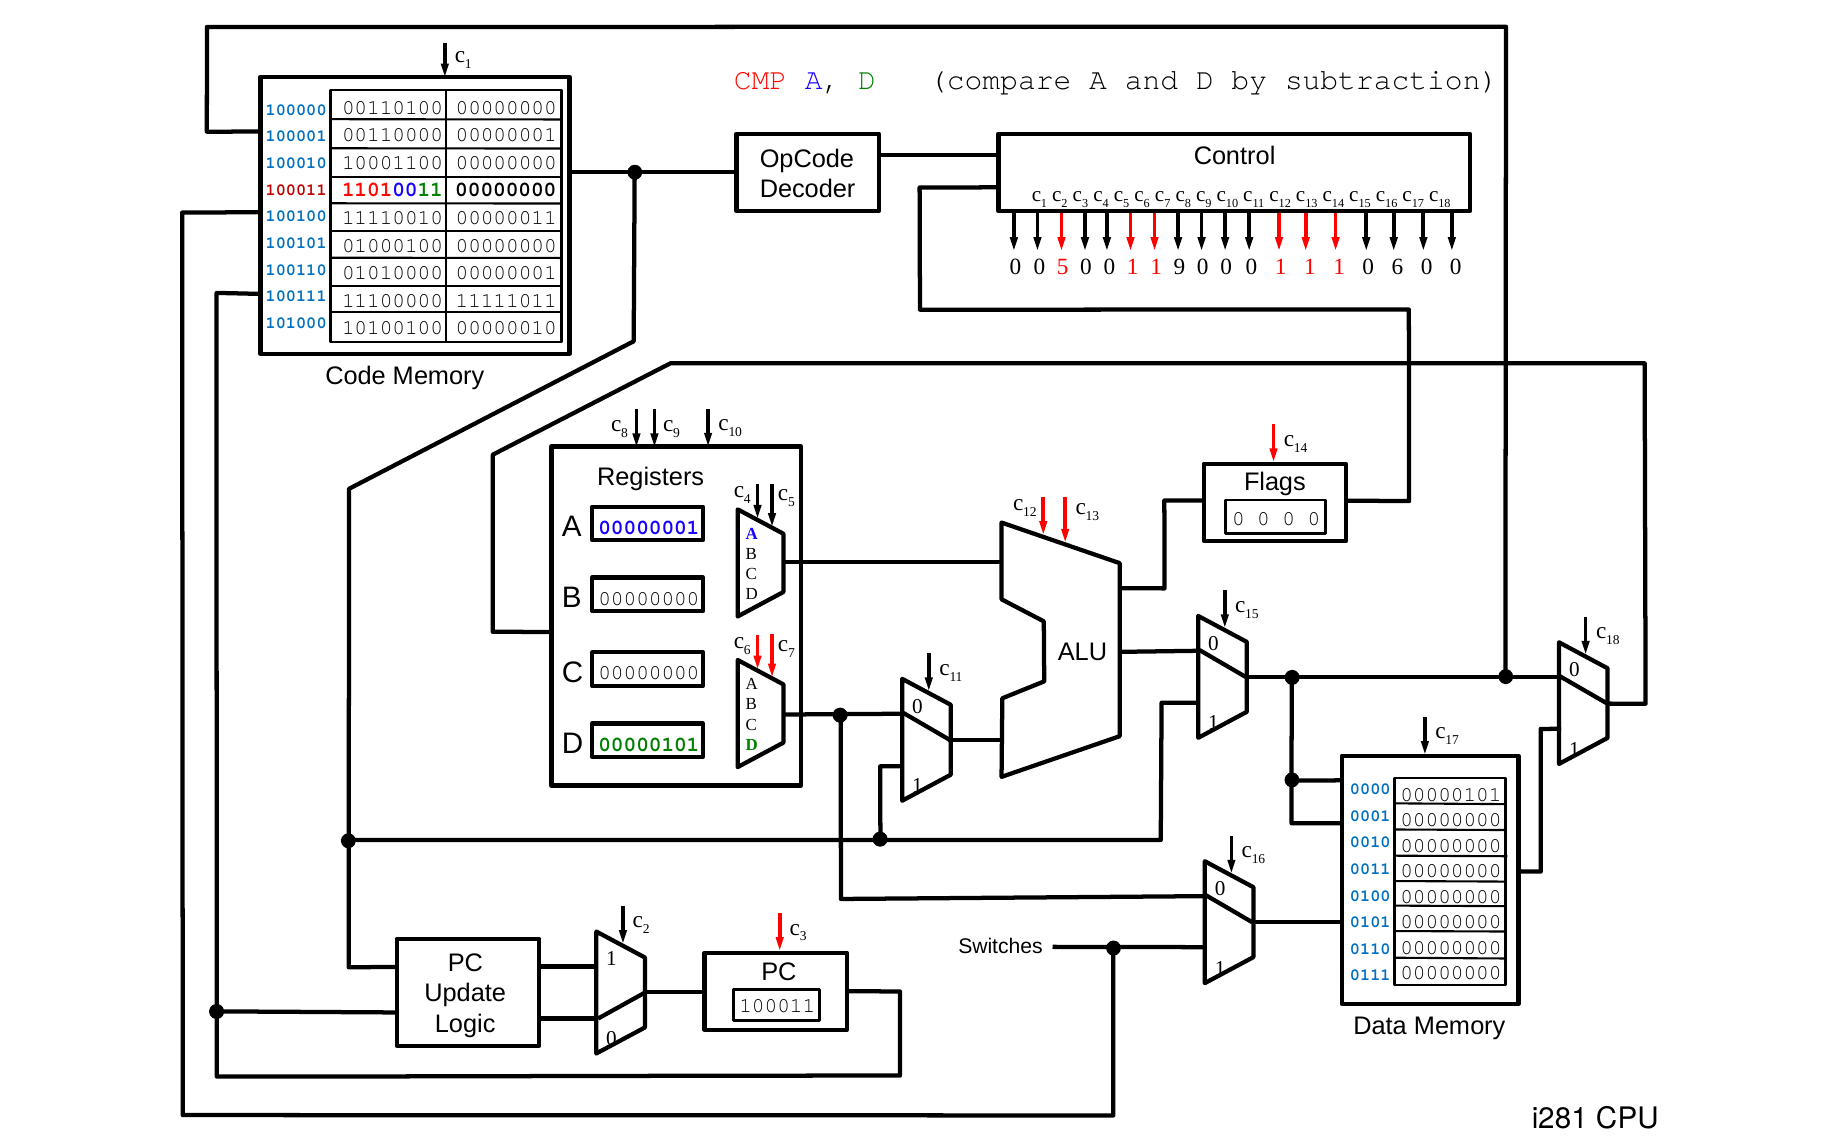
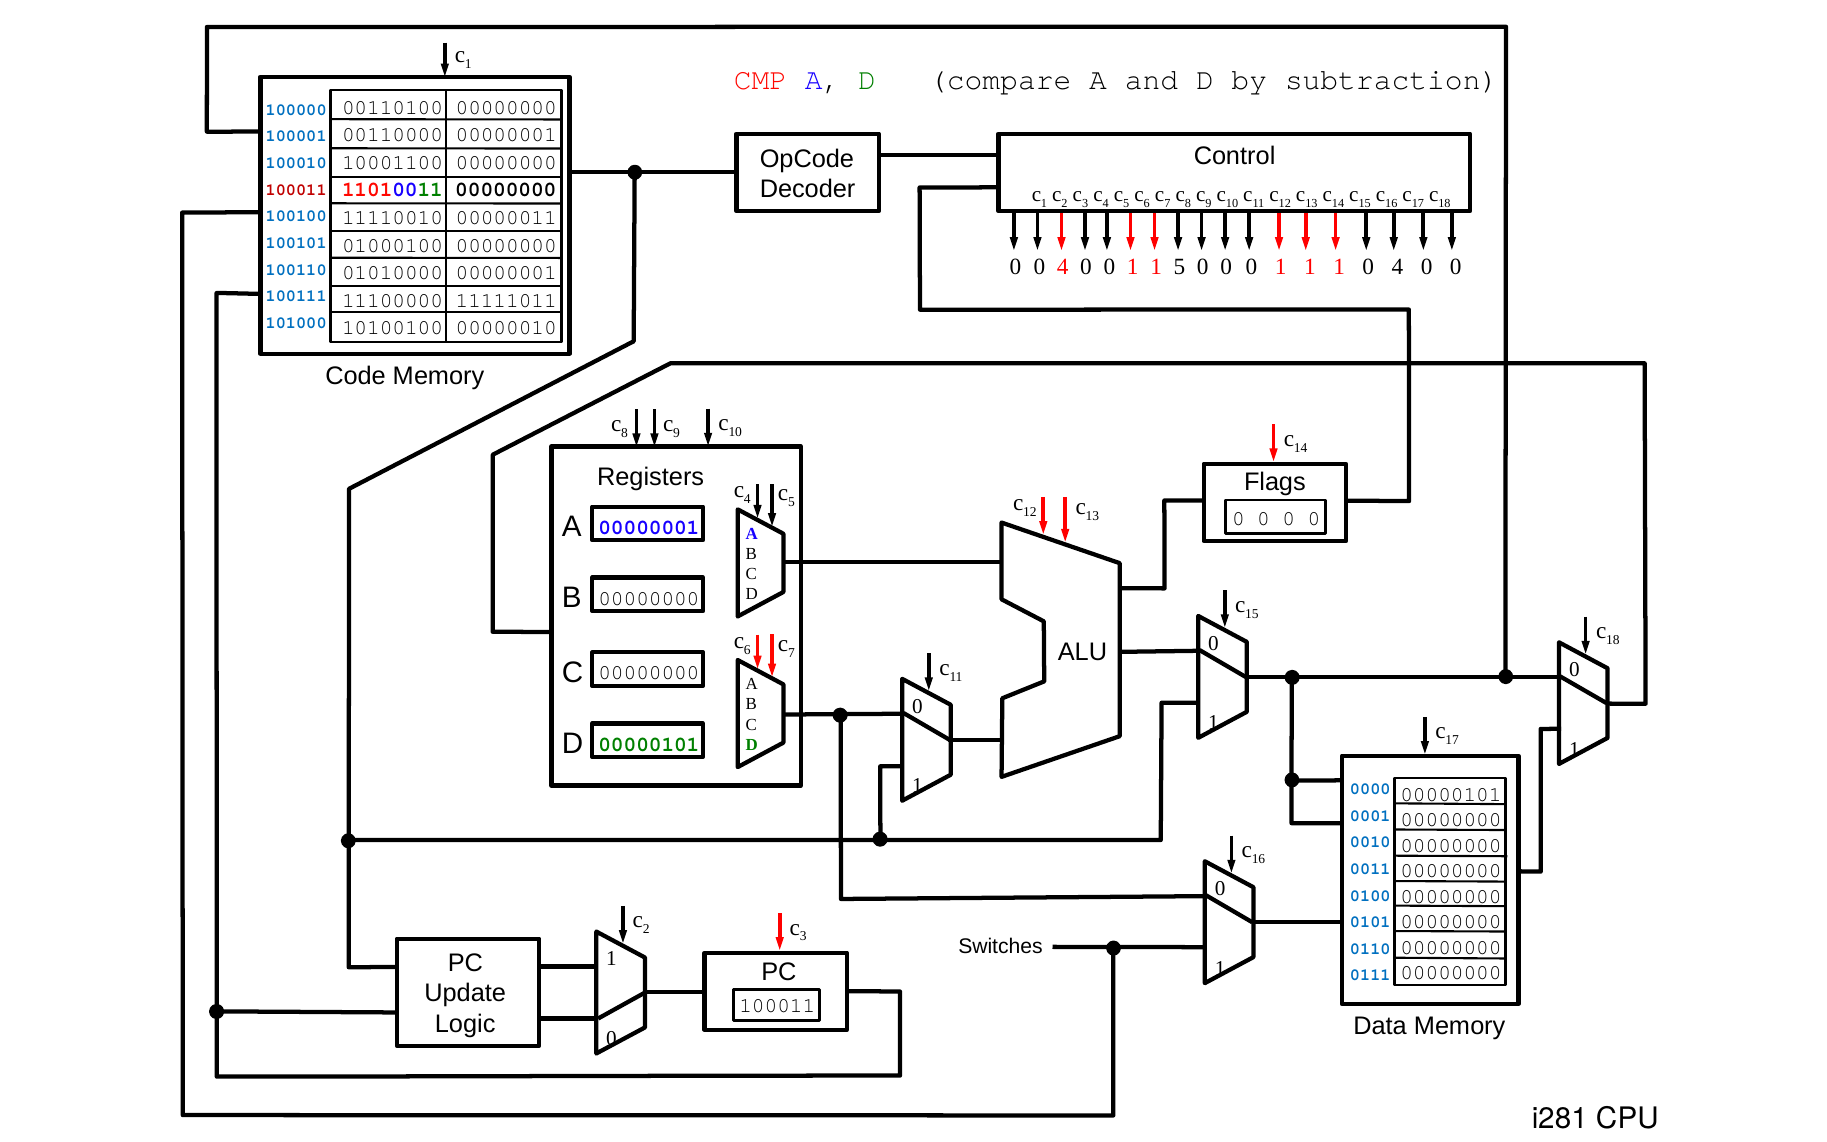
0 0 5: 5 -> 4 (1063, 267)
1 9: 9 -> 5 (1179, 267)
1 0 6: 6 -> 4 (1397, 267)
